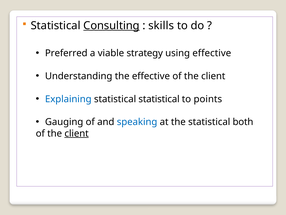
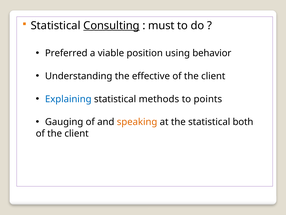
skills: skills -> must (161, 25)
strategy: strategy -> position (145, 53)
using effective: effective -> behavior (212, 53)
statistical statistical: statistical -> methods (159, 99)
speaking colour: blue -> orange (137, 122)
client underline: present -> none (77, 133)
